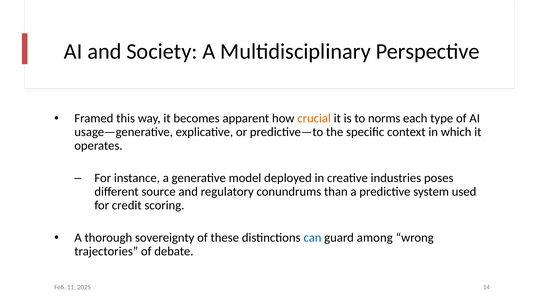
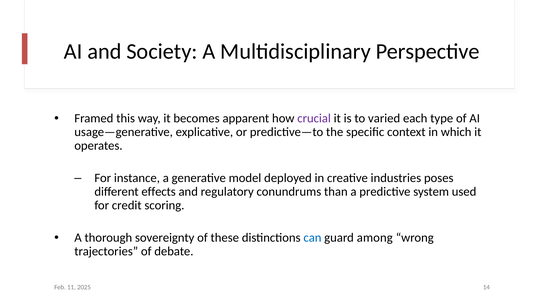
crucial colour: orange -> purple (314, 118)
norms: norms -> varied (384, 118)
source: source -> effects (159, 192)
